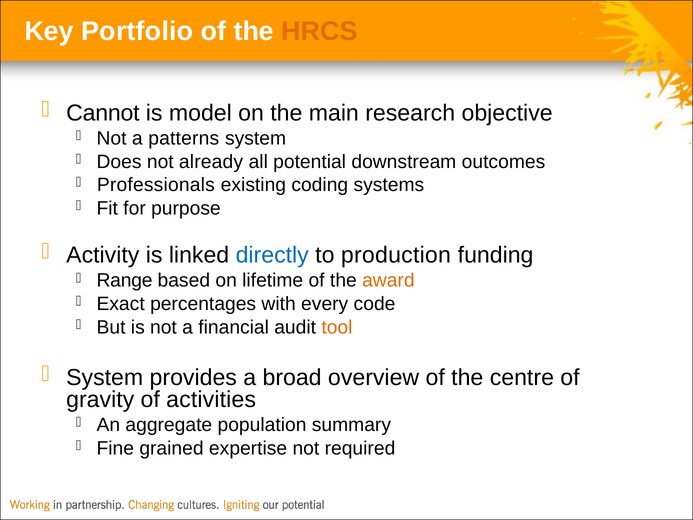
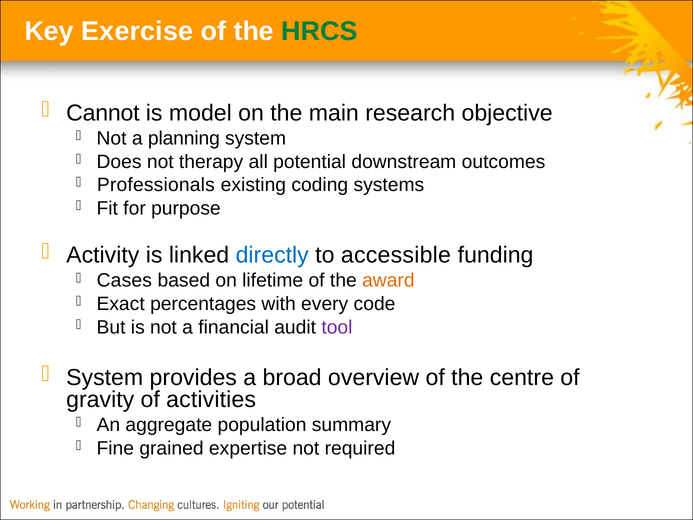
Portfolio: Portfolio -> Exercise (137, 31)
HRCS colour: orange -> green (320, 31)
patterns: patterns -> planning (184, 138)
already: already -> therapy (211, 162)
production: production -> accessible (396, 255)
Range: Range -> Cases (124, 280)
tool colour: orange -> purple (337, 327)
